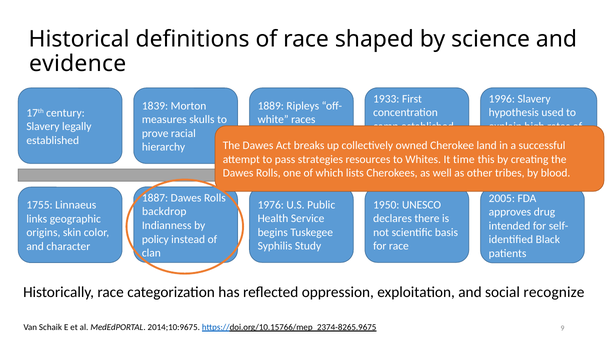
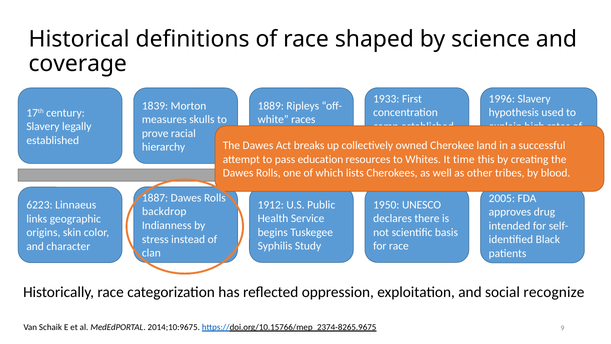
evidence: evidence -> coverage (78, 64)
strategies: strategies -> education (320, 159)
1976: 1976 -> 1912 (271, 205)
1755: 1755 -> 6223 (39, 205)
policy: policy -> stress (155, 239)
